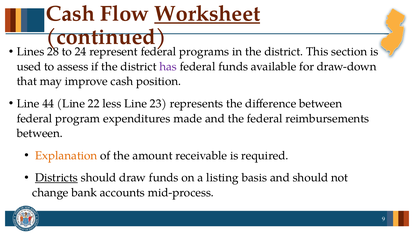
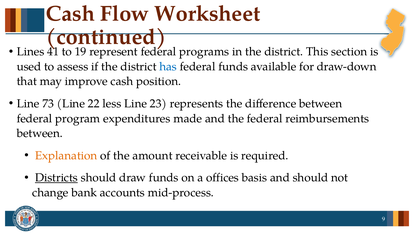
Worksheet underline: present -> none (207, 14)
28: 28 -> 41 (53, 52)
24: 24 -> 19 (81, 52)
has colour: purple -> blue (168, 67)
44: 44 -> 73 (48, 104)
listing: listing -> offices (223, 178)
